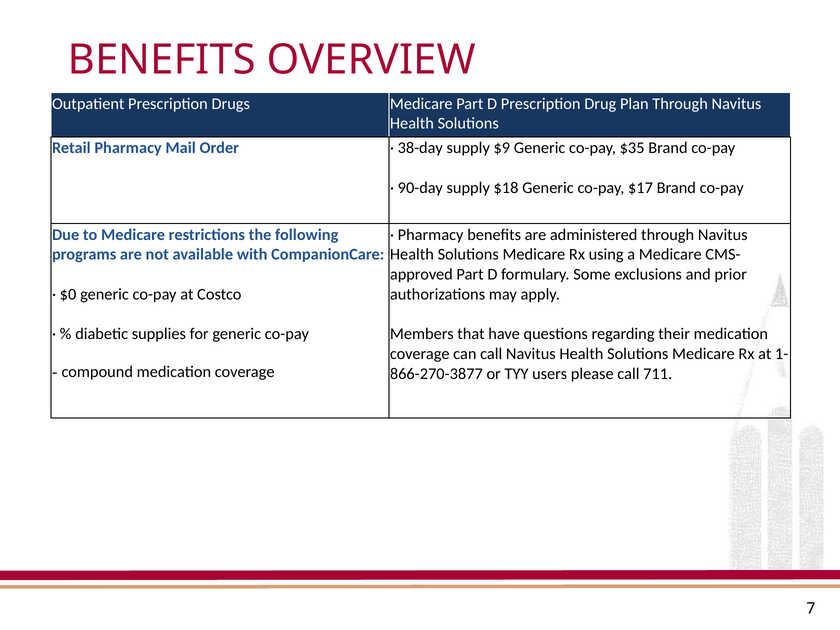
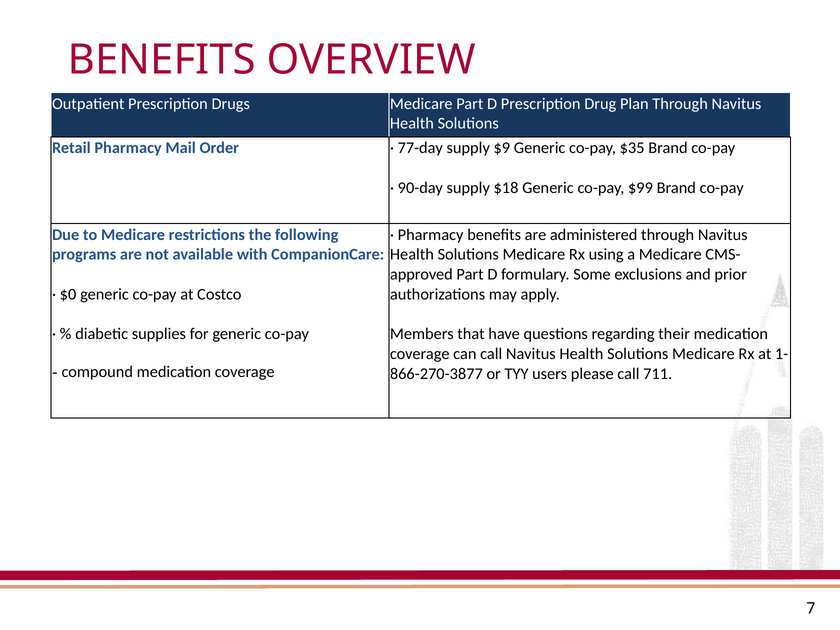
38-day: 38-day -> 77-day (420, 148)
$17: $17 -> $99 (640, 188)
